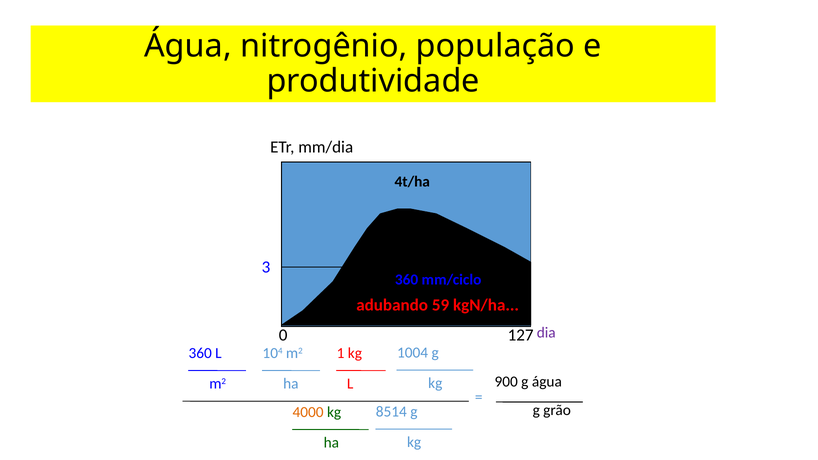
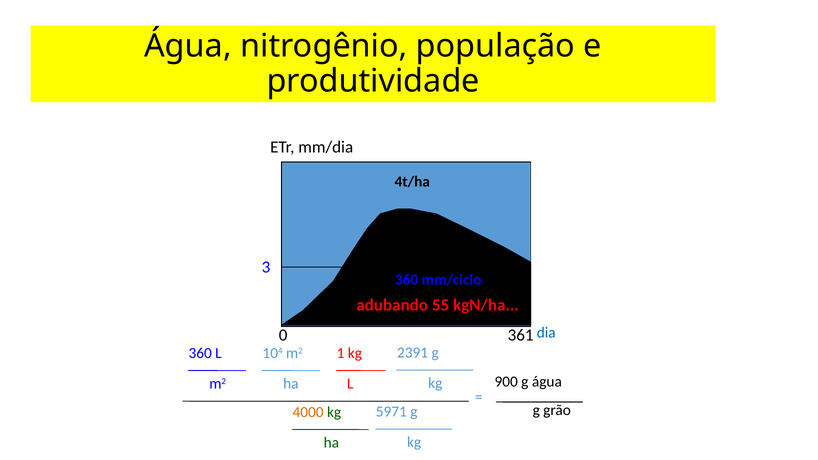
59: 59 -> 55 (441, 305)
dia colour: purple -> blue (546, 333)
127: 127 -> 361 (521, 335)
1004: 1004 -> 2391 (413, 353)
8514: 8514 -> 5971 (391, 412)
